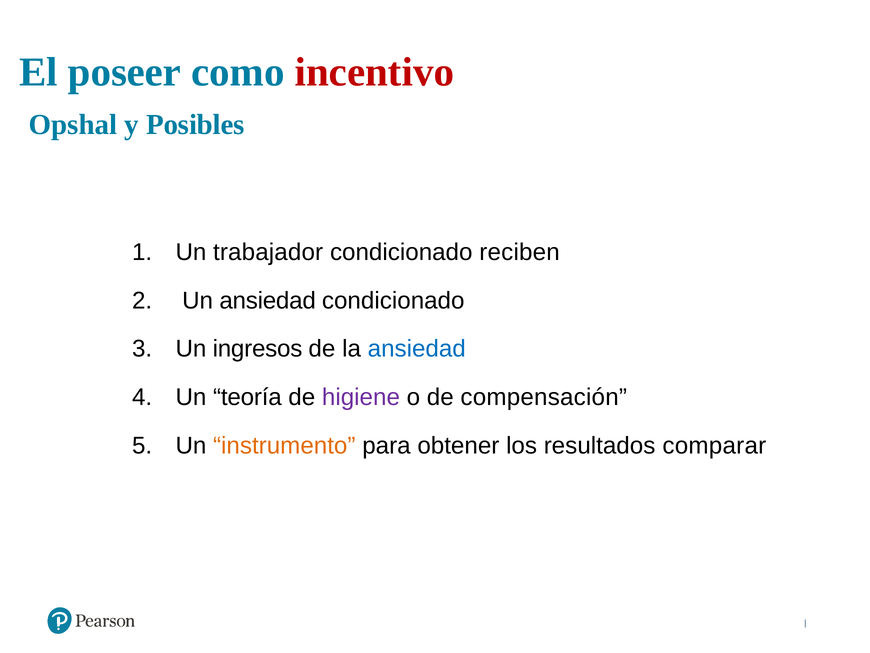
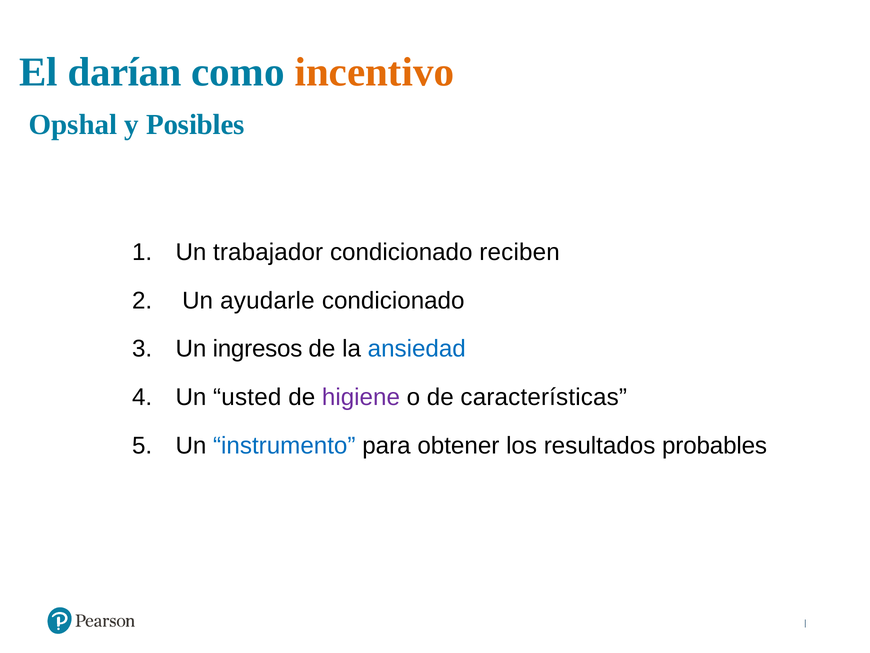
poseer: poseer -> darían (125, 72)
incentivo colour: red -> orange (374, 72)
Un ansiedad: ansiedad -> ayudarle (267, 300)
teoría: teoría -> usted (247, 397)
compensación: compensación -> características (544, 397)
instrumento colour: orange -> blue (284, 445)
comparar: comparar -> probables (715, 445)
